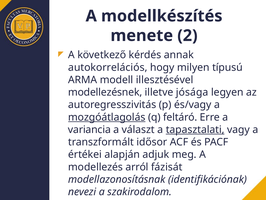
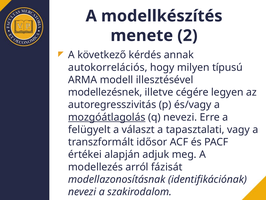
jósága: jósága -> cégére (192, 92)
q feltáró: feltáró -> nevezi (180, 117)
variancia: variancia -> felügyelt (89, 129)
tapasztalati underline: present -> none (195, 129)
